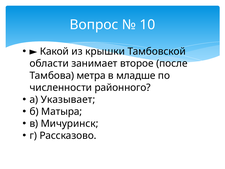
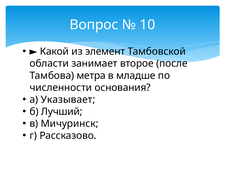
крышки: крышки -> элемент (105, 51)
районного: районного -> основания (123, 87)
Матыра: Матыра -> Лучший (62, 111)
